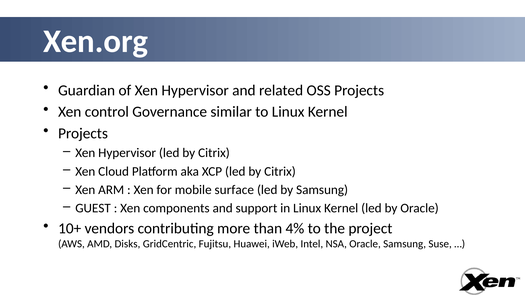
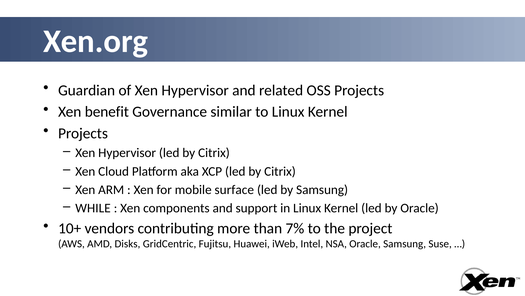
control: control -> benefit (107, 112)
GUEST: GUEST -> WHILE (93, 208)
4%: 4% -> 7% (295, 228)
